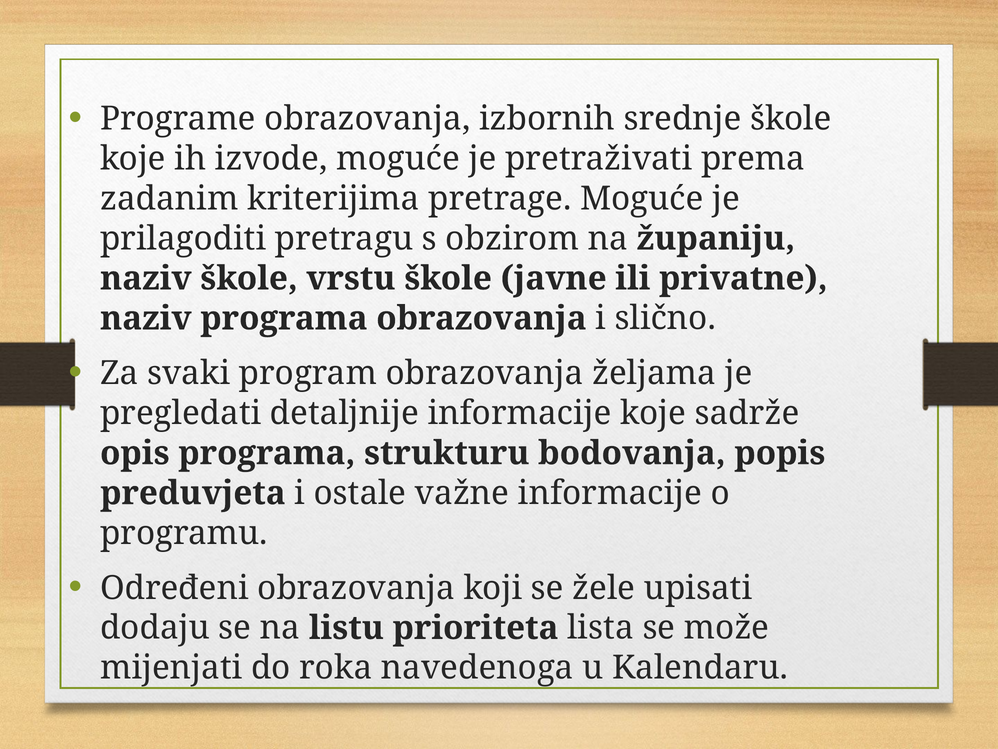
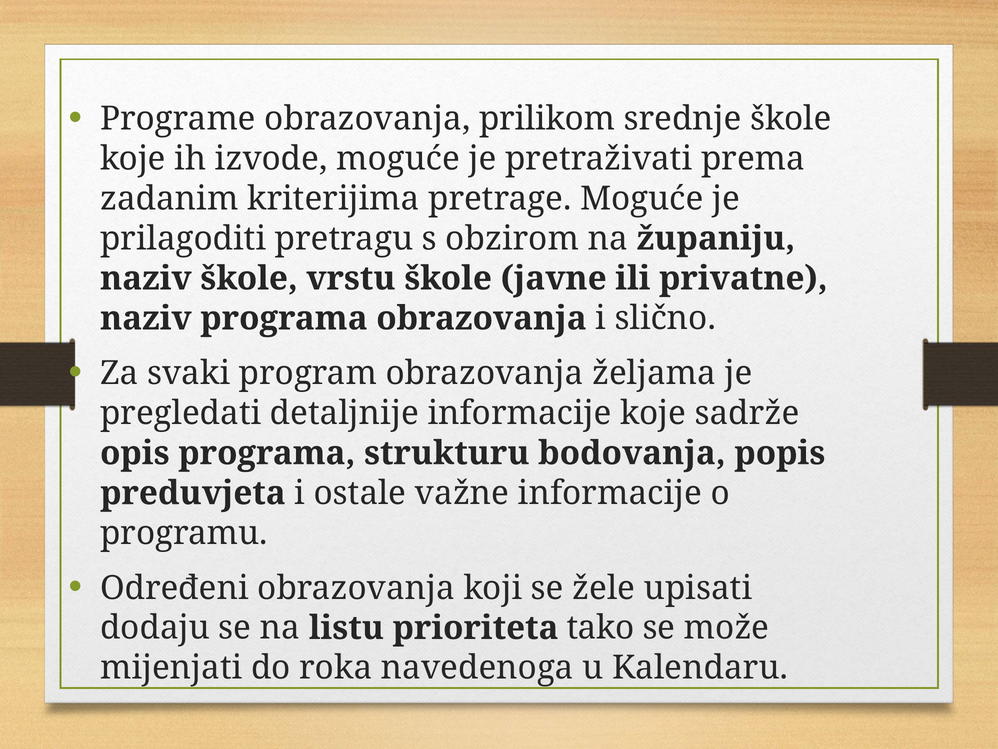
izbornih: izbornih -> prilikom (547, 119)
lista: lista -> tako (601, 628)
